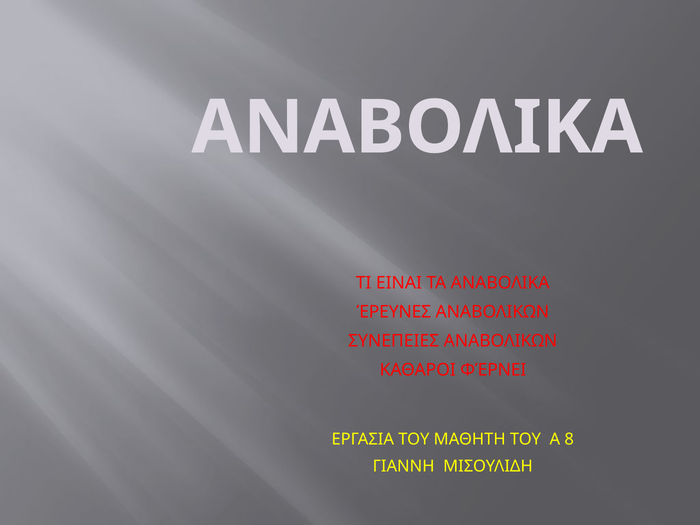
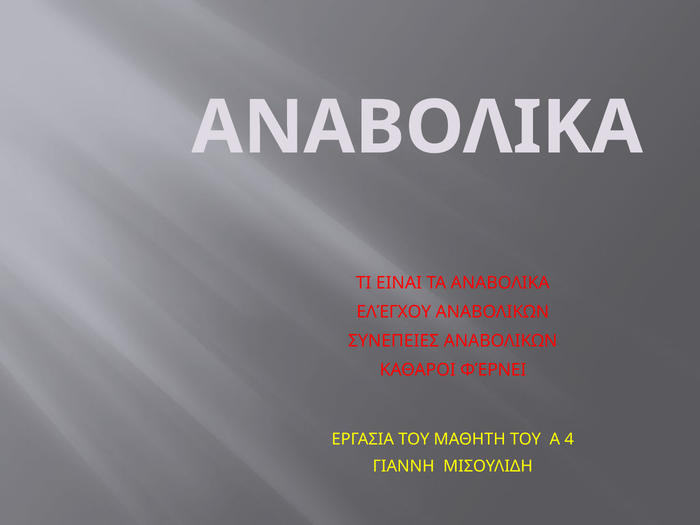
ΈΡΕΥΝΕΣ: ΈΡΕΥΝΕΣ -> ΕΛΈΓΧΟΥ (394, 312)
8: 8 -> 4 (569, 439)
